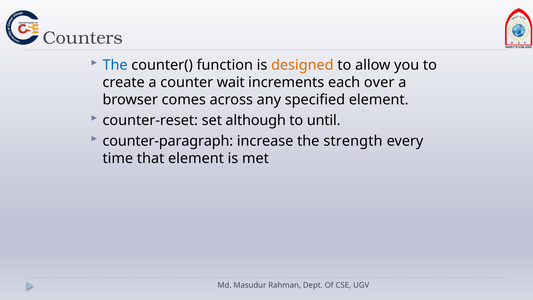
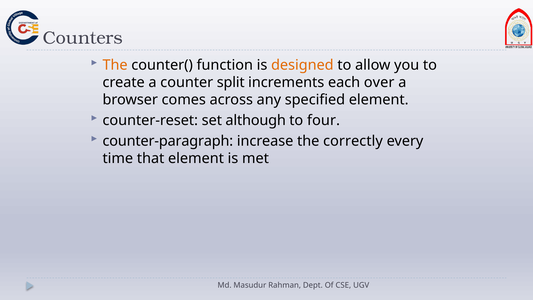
The colour: blue -> orange (115, 65)
wait: wait -> split (231, 82)
until: until -> four (324, 120)
strength: strength -> correctly (353, 141)
